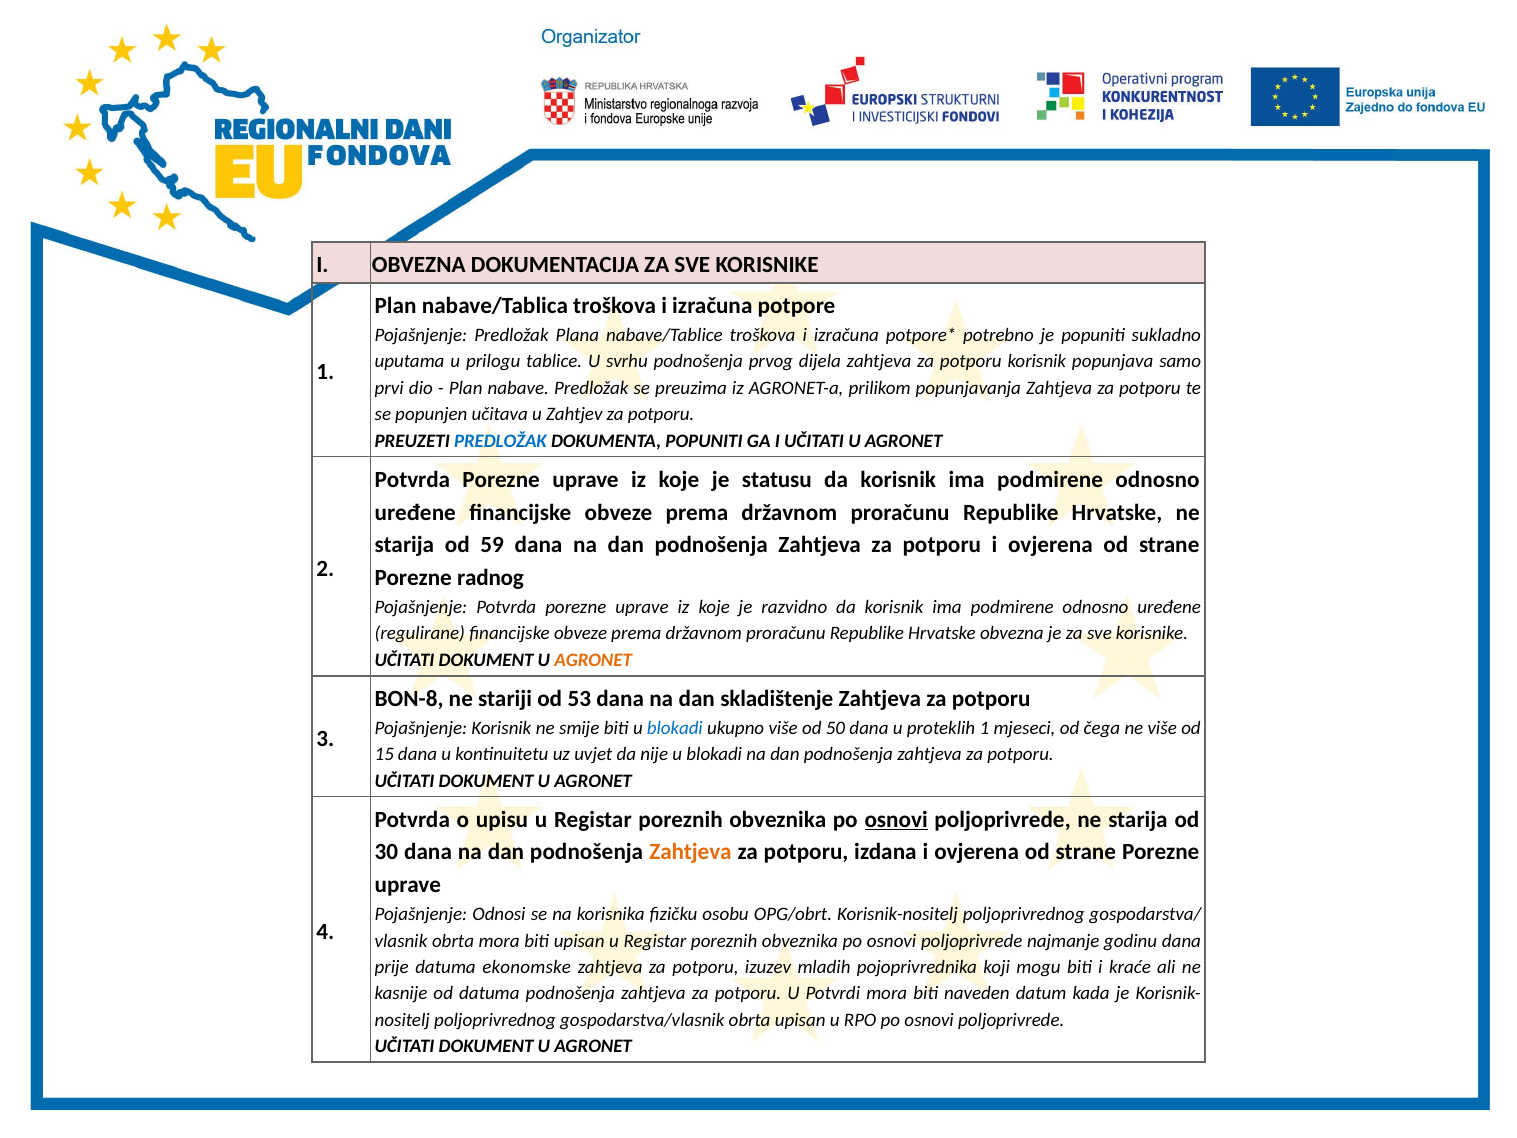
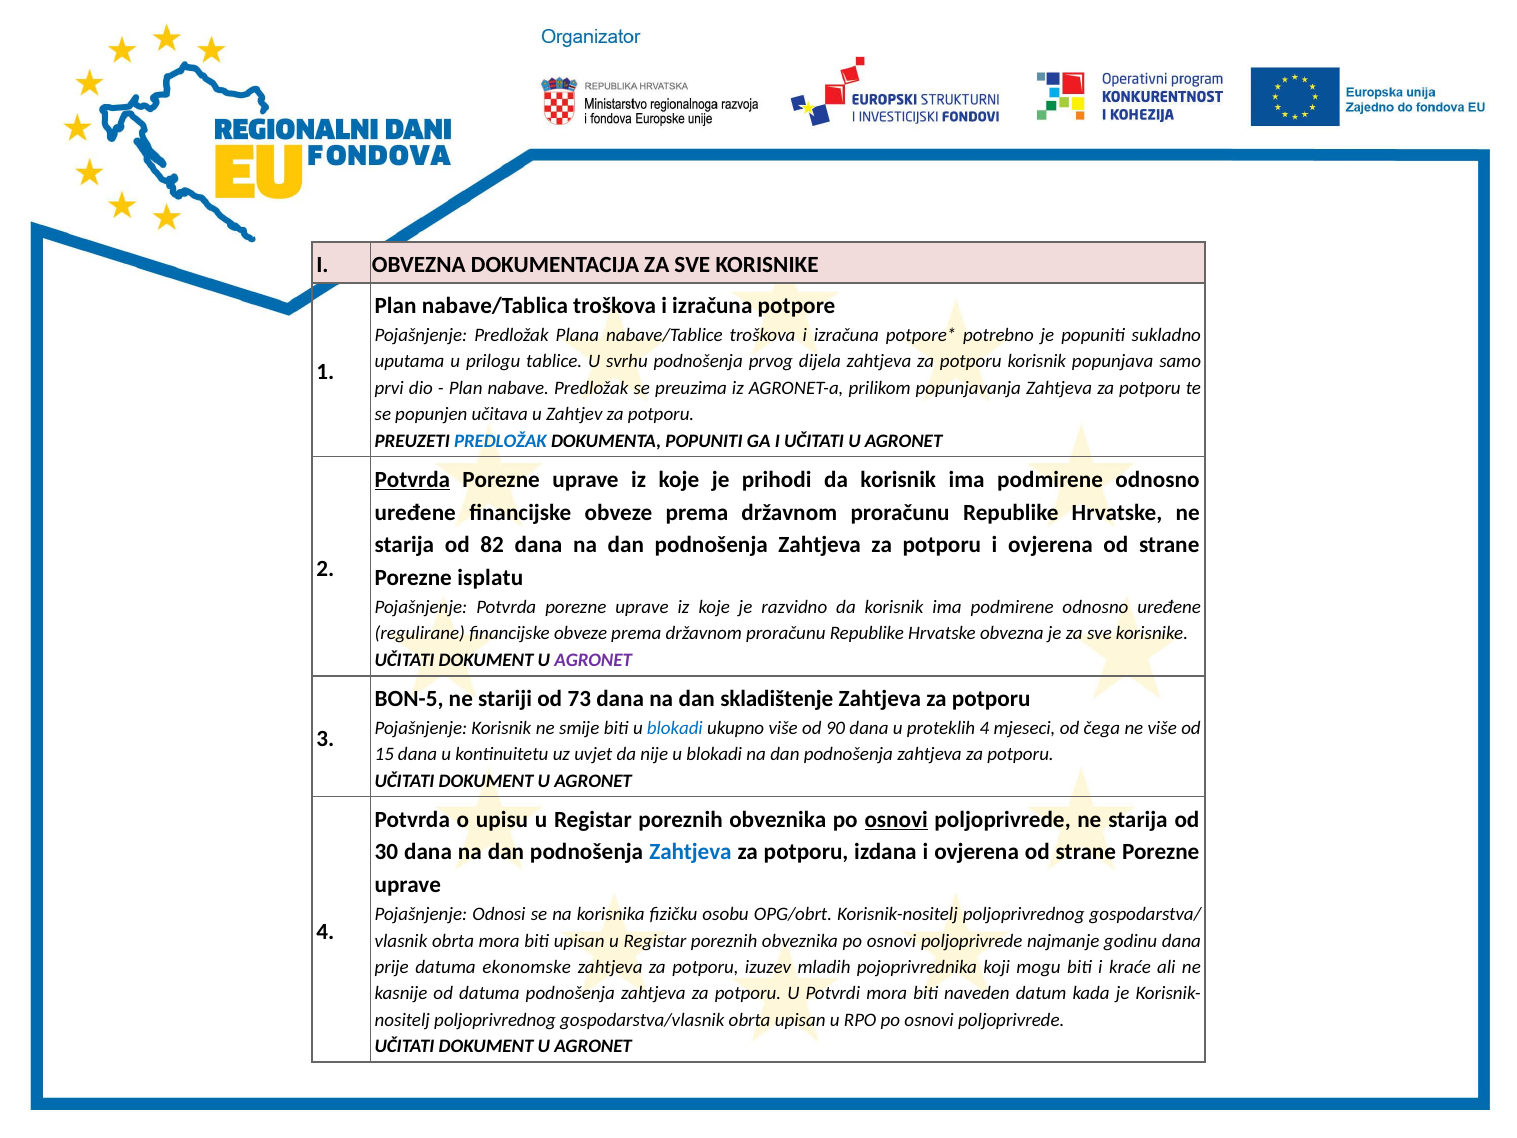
Potvrda underline: none -> present (412, 479)
statusu: statusu -> prihodi (777, 479)
59: 59 -> 82 (492, 545)
radnog: radnog -> isplatu (490, 578)
AGRONET colour: orange -> purple (593, 660)
BON-8: BON-8 -> BON-5 (409, 699)
53: 53 -> 73 (579, 699)
50: 50 -> 90 (835, 728)
proteklih 1: 1 -> 4 (984, 728)
Zahtjeva colour: orange -> blue (690, 852)
